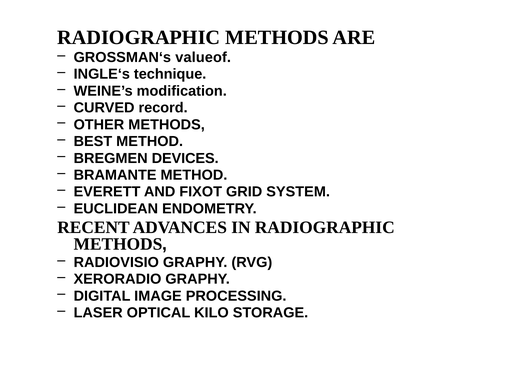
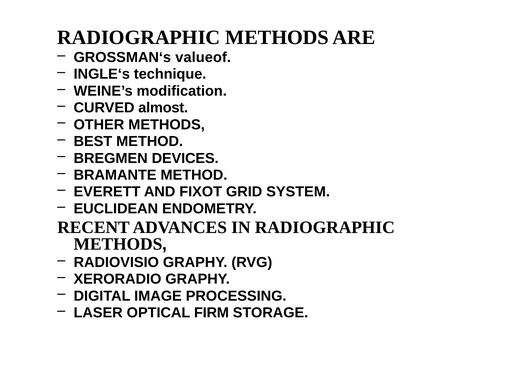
record: record -> almost (163, 108)
KILO: KILO -> FIRM (212, 313)
